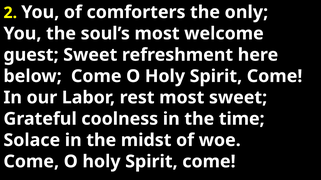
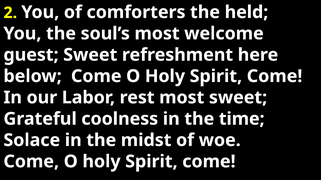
only: only -> held (246, 12)
